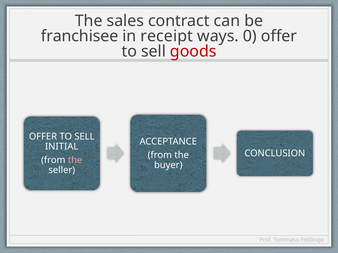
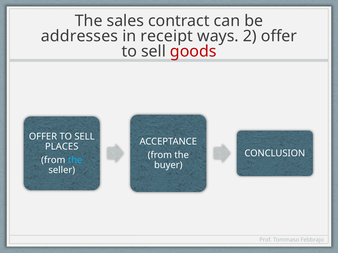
franchisee: franchisee -> addresses (79, 36)
0: 0 -> 2 (250, 36)
INITIAL: INITIAL -> PLACES (62, 147)
the colour: pink -> light blue (75, 160)
